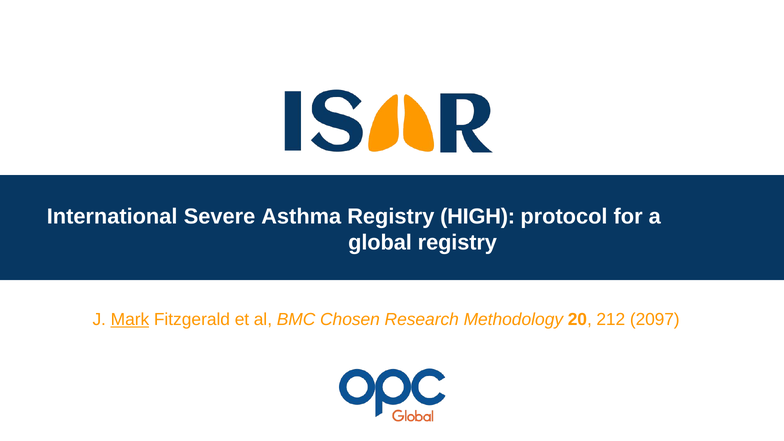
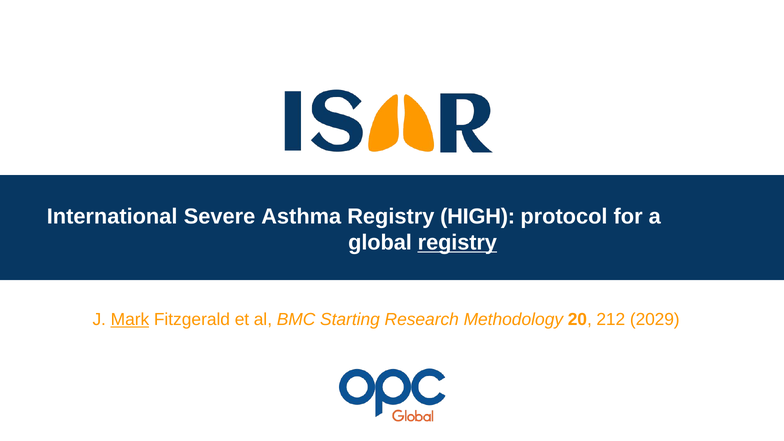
registry underline: none -> present (457, 243)
Chosen: Chosen -> Starting (350, 320)
2097: 2097 -> 2029 (655, 320)
